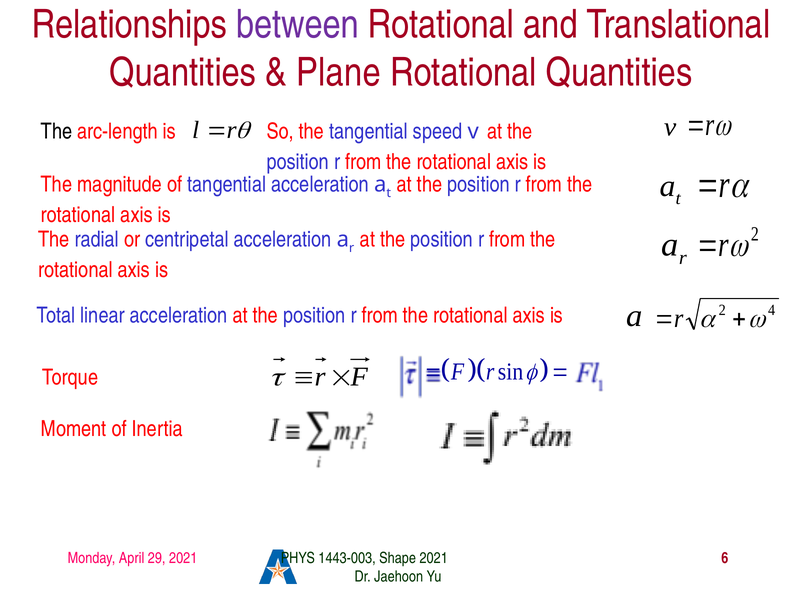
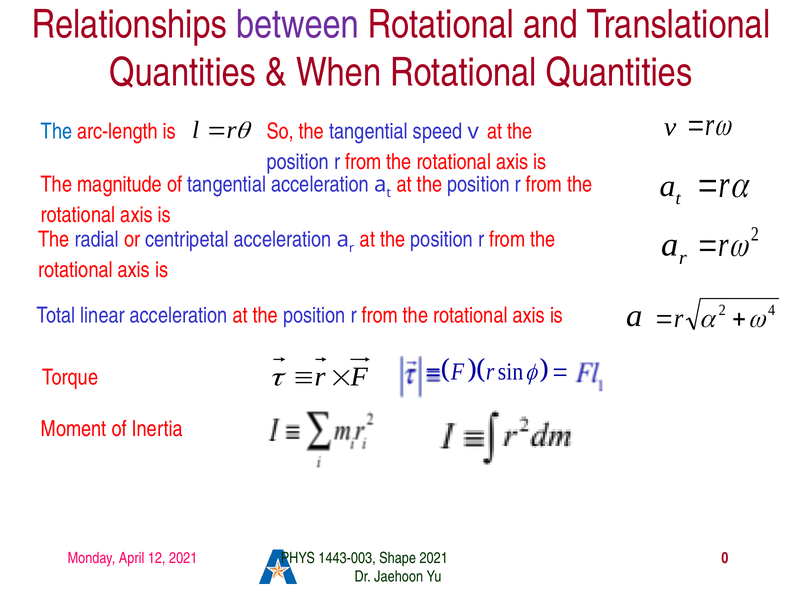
Plane: Plane -> When (339, 72)
The colour: black -> blue (57, 132)
29: 29 -> 12 (157, 558)
6: 6 -> 0 (725, 558)
